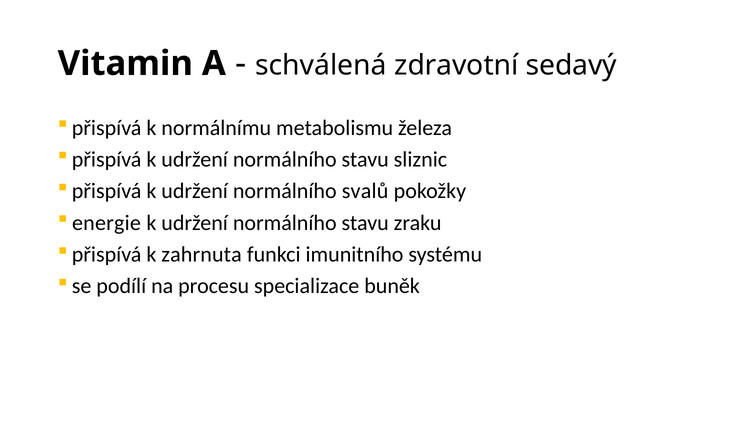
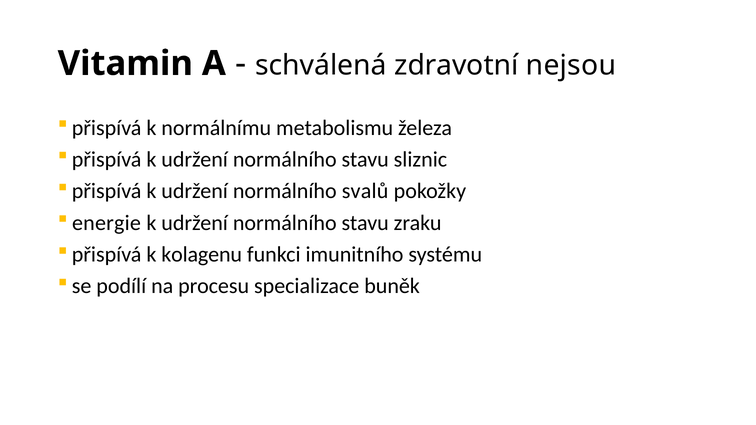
sedavý: sedavý -> nejsou (571, 66)
zahrnuta: zahrnuta -> kolagenu (202, 255)
